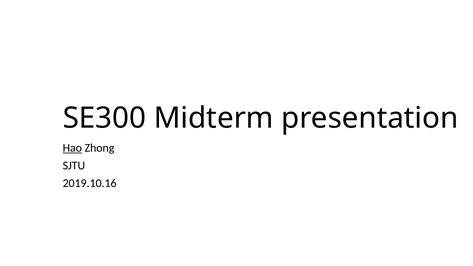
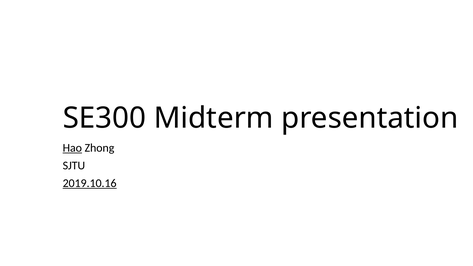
2019.10.16 underline: none -> present (90, 183)
